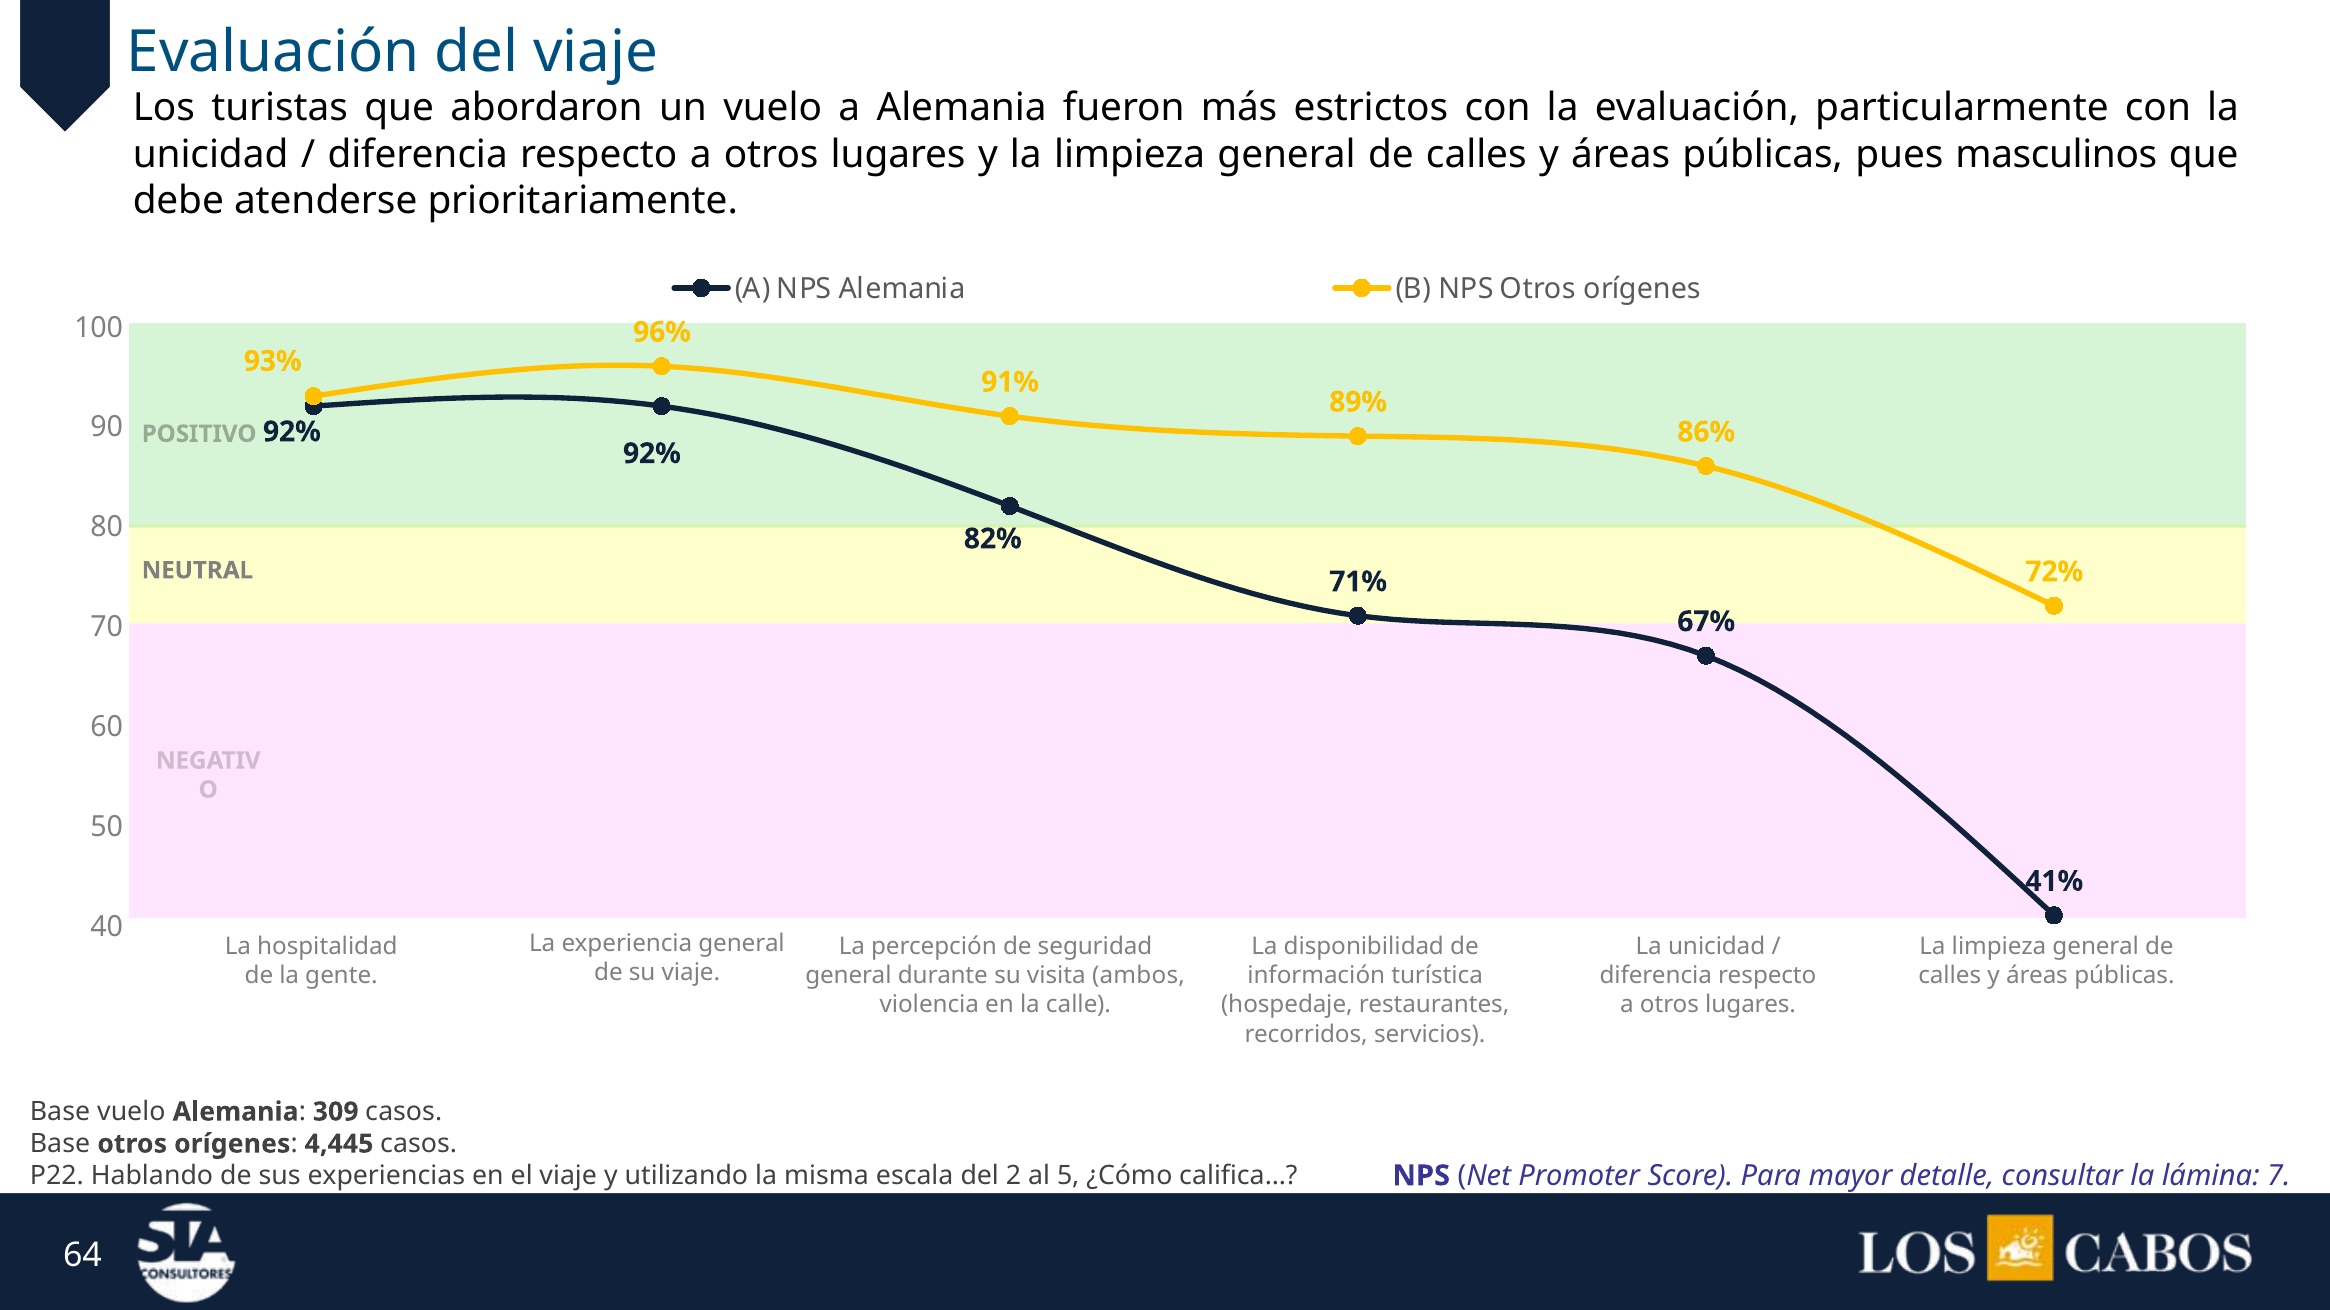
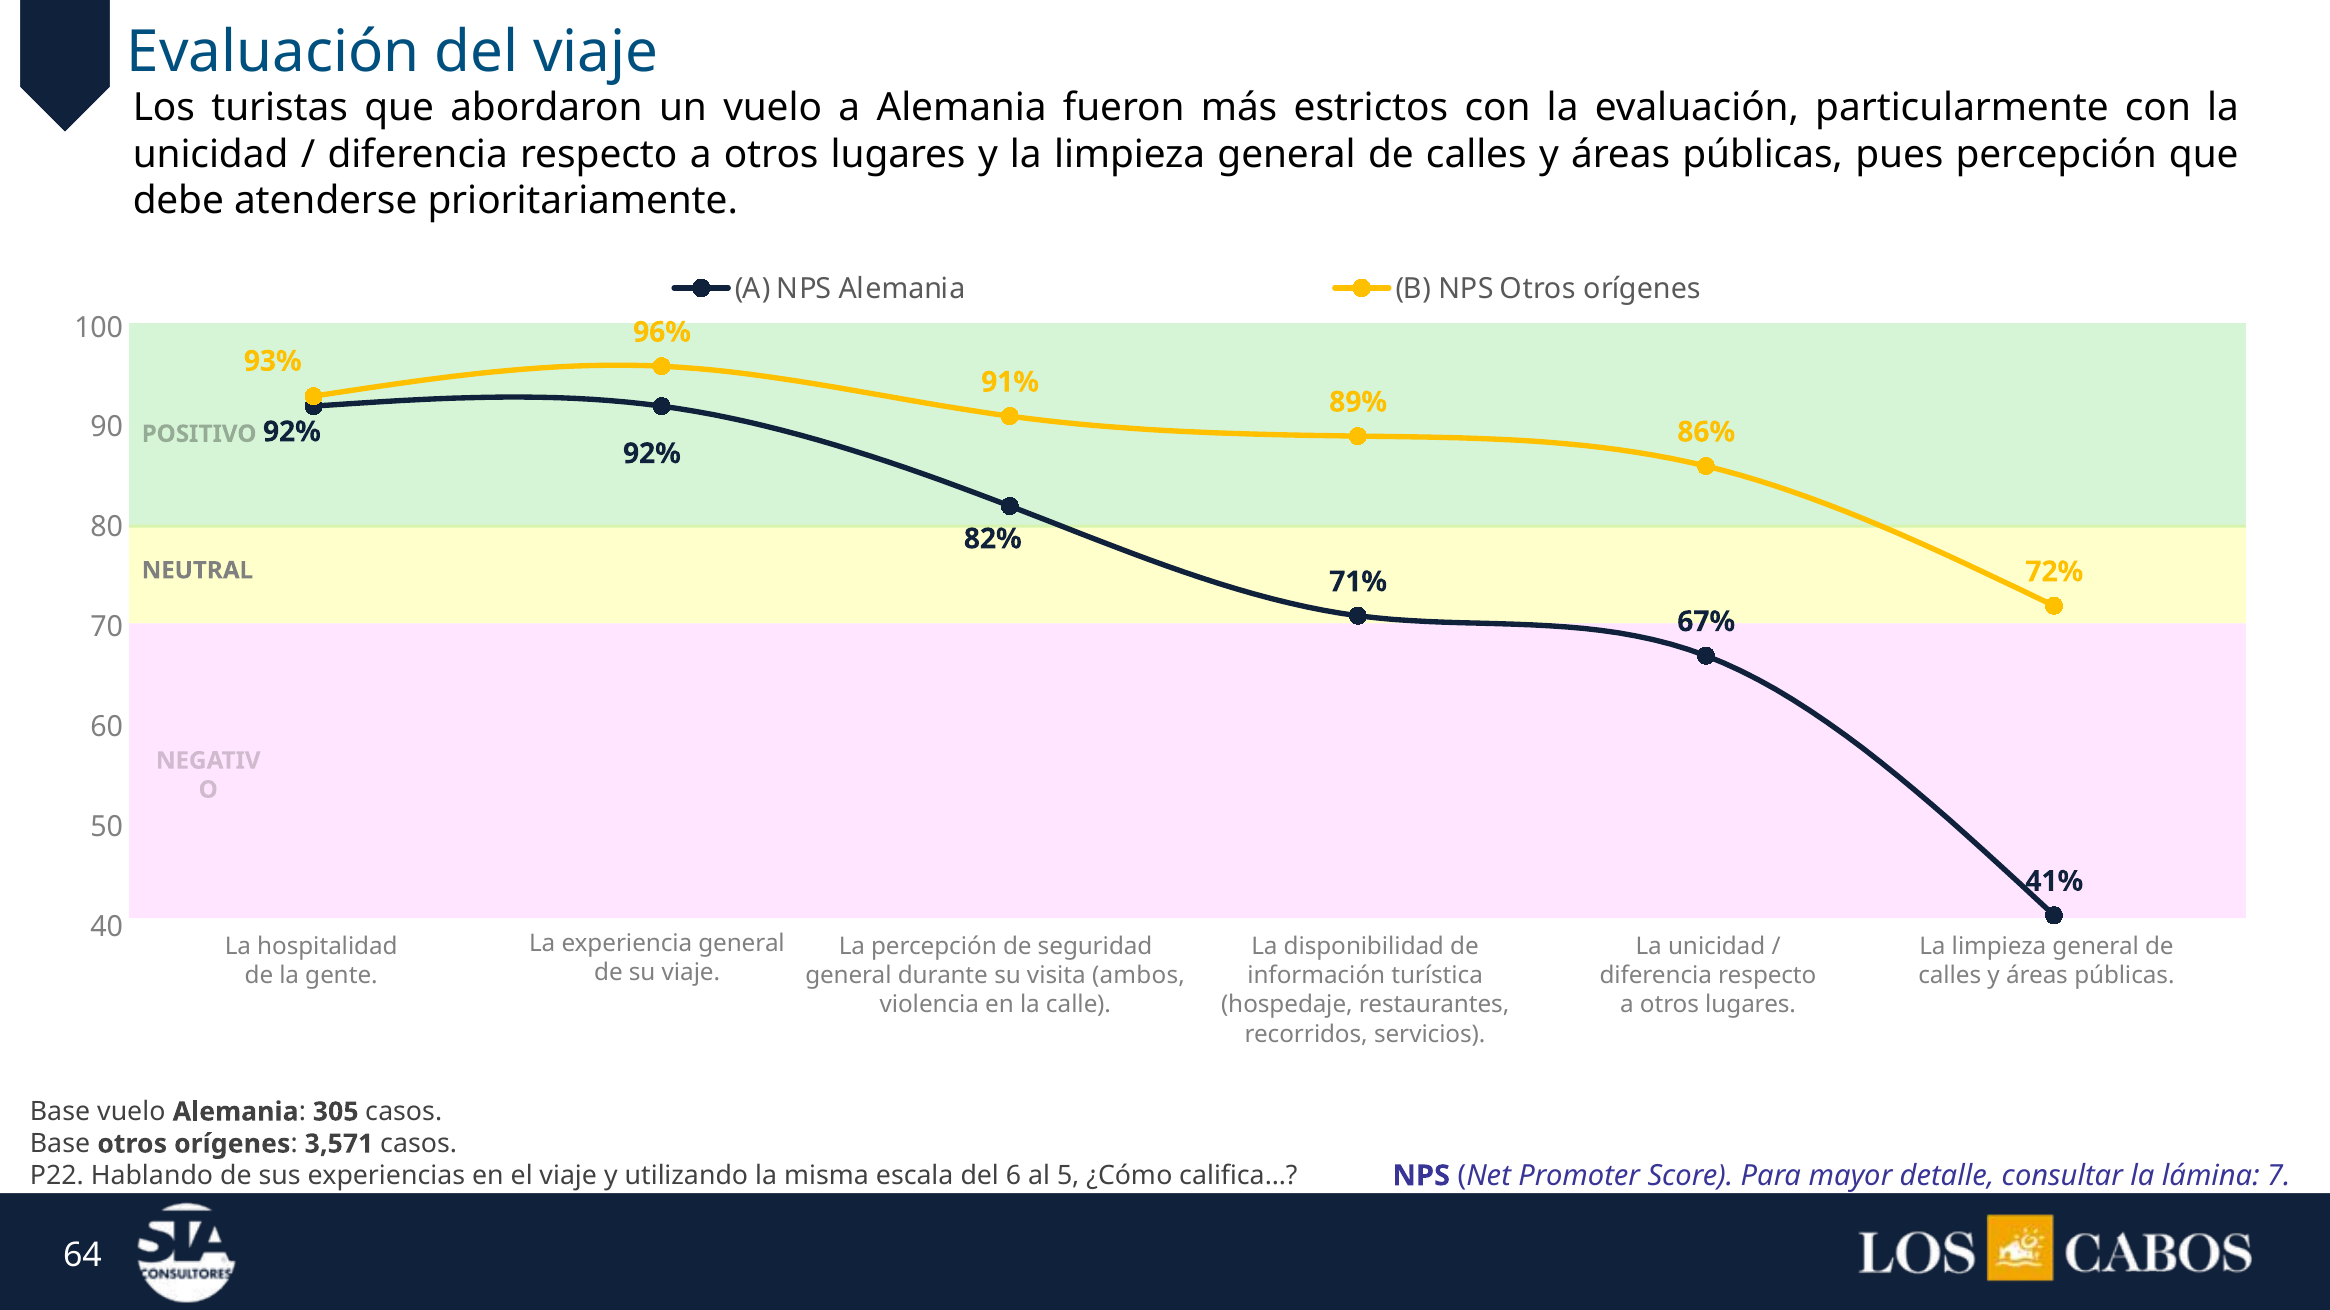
pues masculinos: masculinos -> percepción (2056, 155)
309: 309 -> 305 (336, 1112)
4,445: 4,445 -> 3,571 (339, 1144)
2: 2 -> 6 (1014, 1176)
